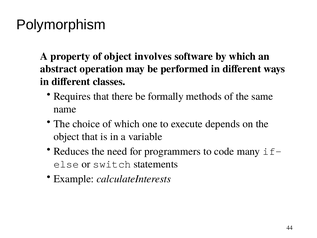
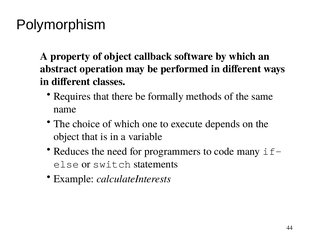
involves: involves -> callback (153, 56)
